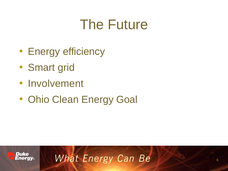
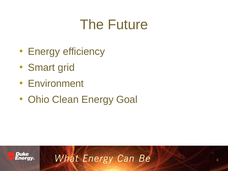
Involvement: Involvement -> Environment (56, 84)
